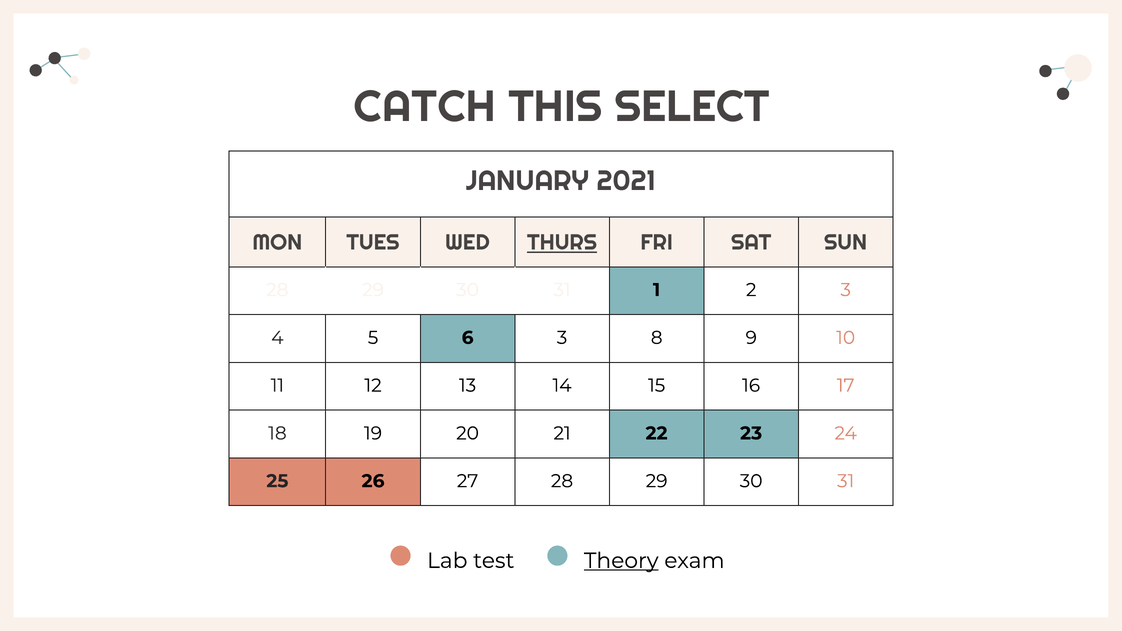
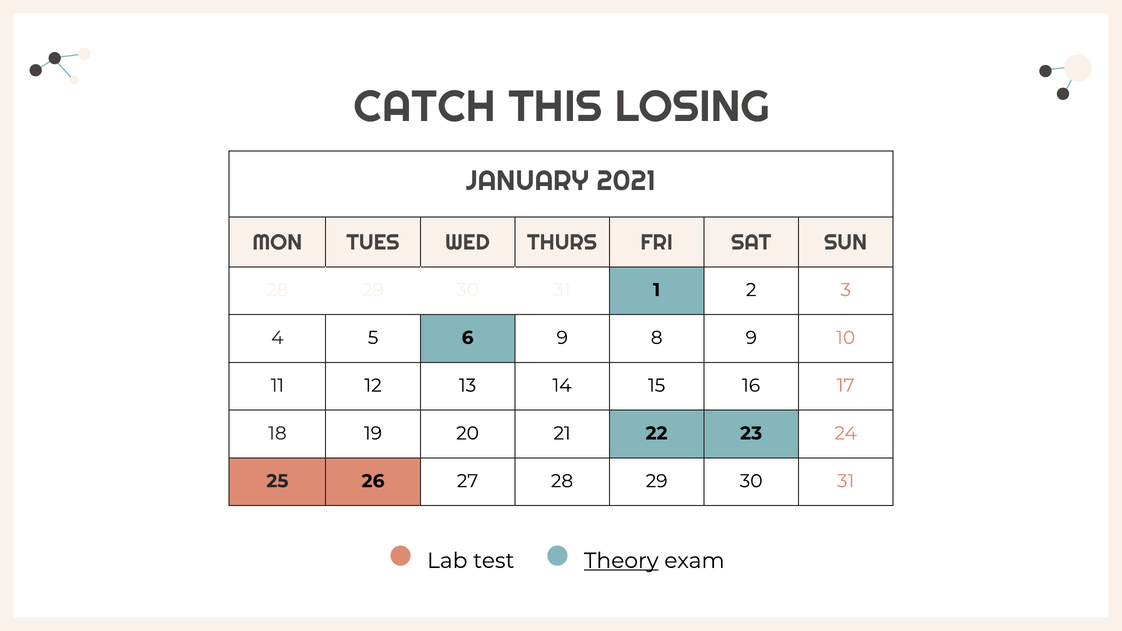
SELECT: SELECT -> LOSING (692, 107)
THURS underline: present -> none (562, 243)
6 3: 3 -> 9 (562, 338)
